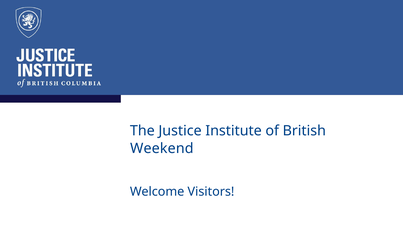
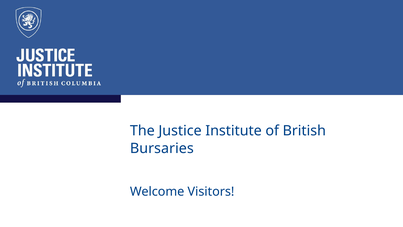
Weekend: Weekend -> Bursaries (162, 148)
